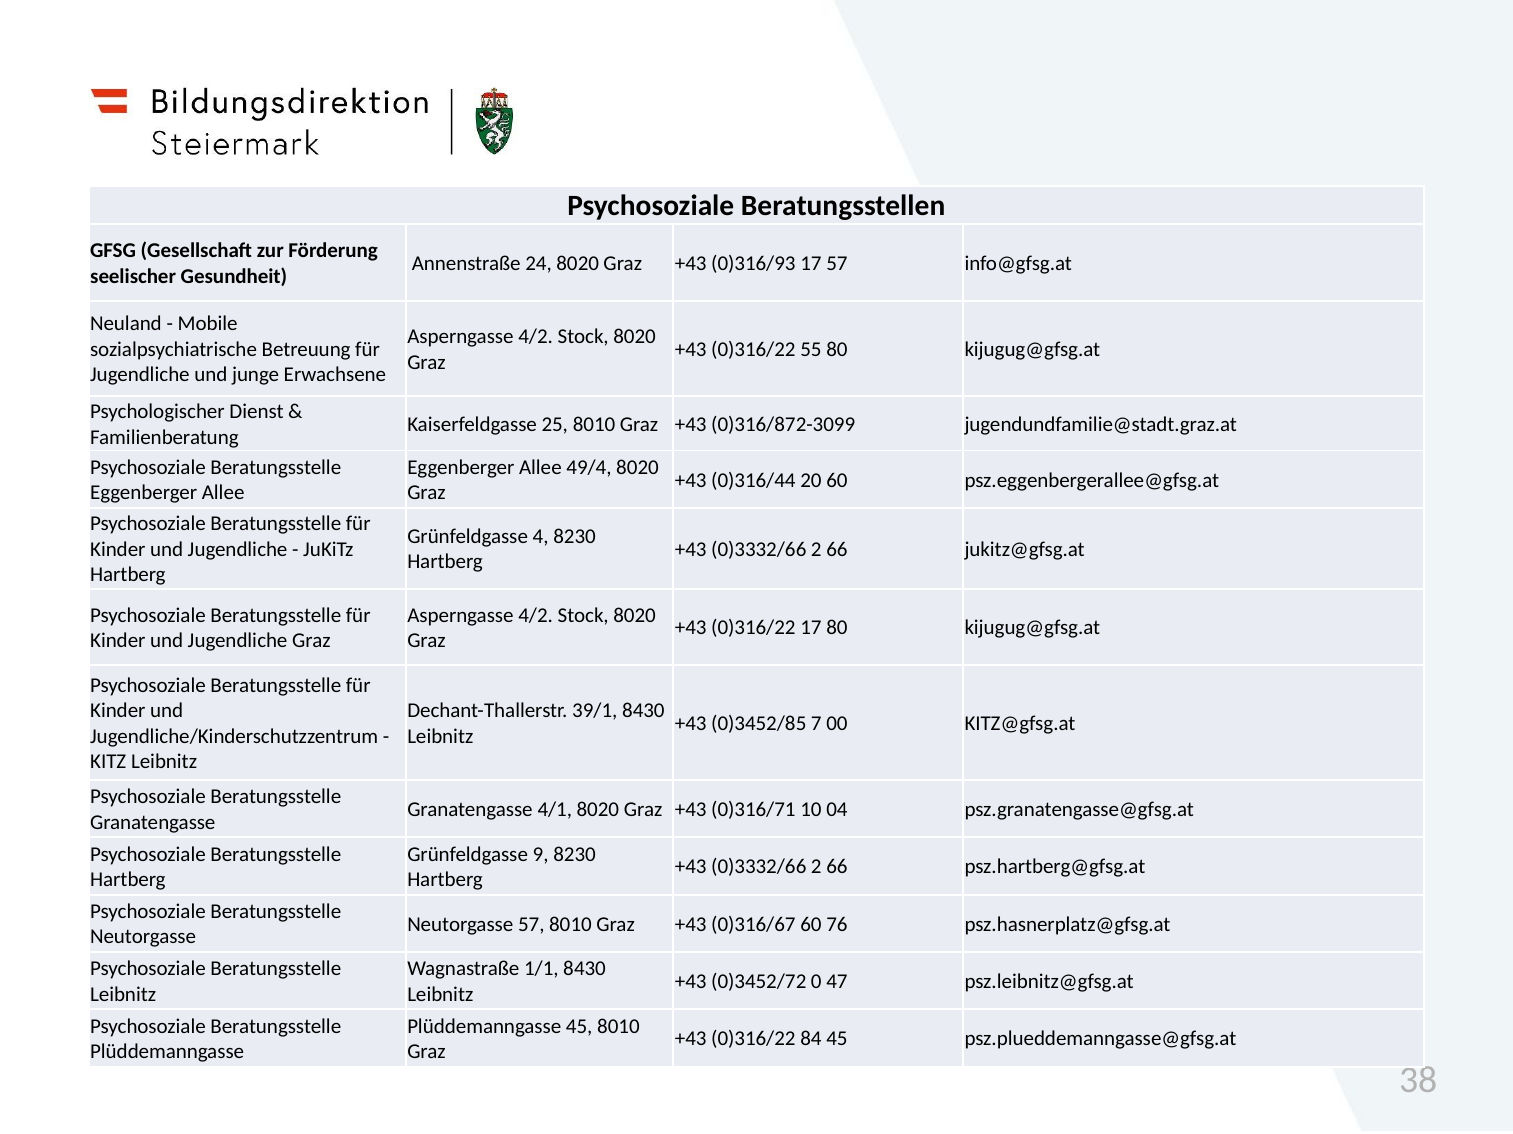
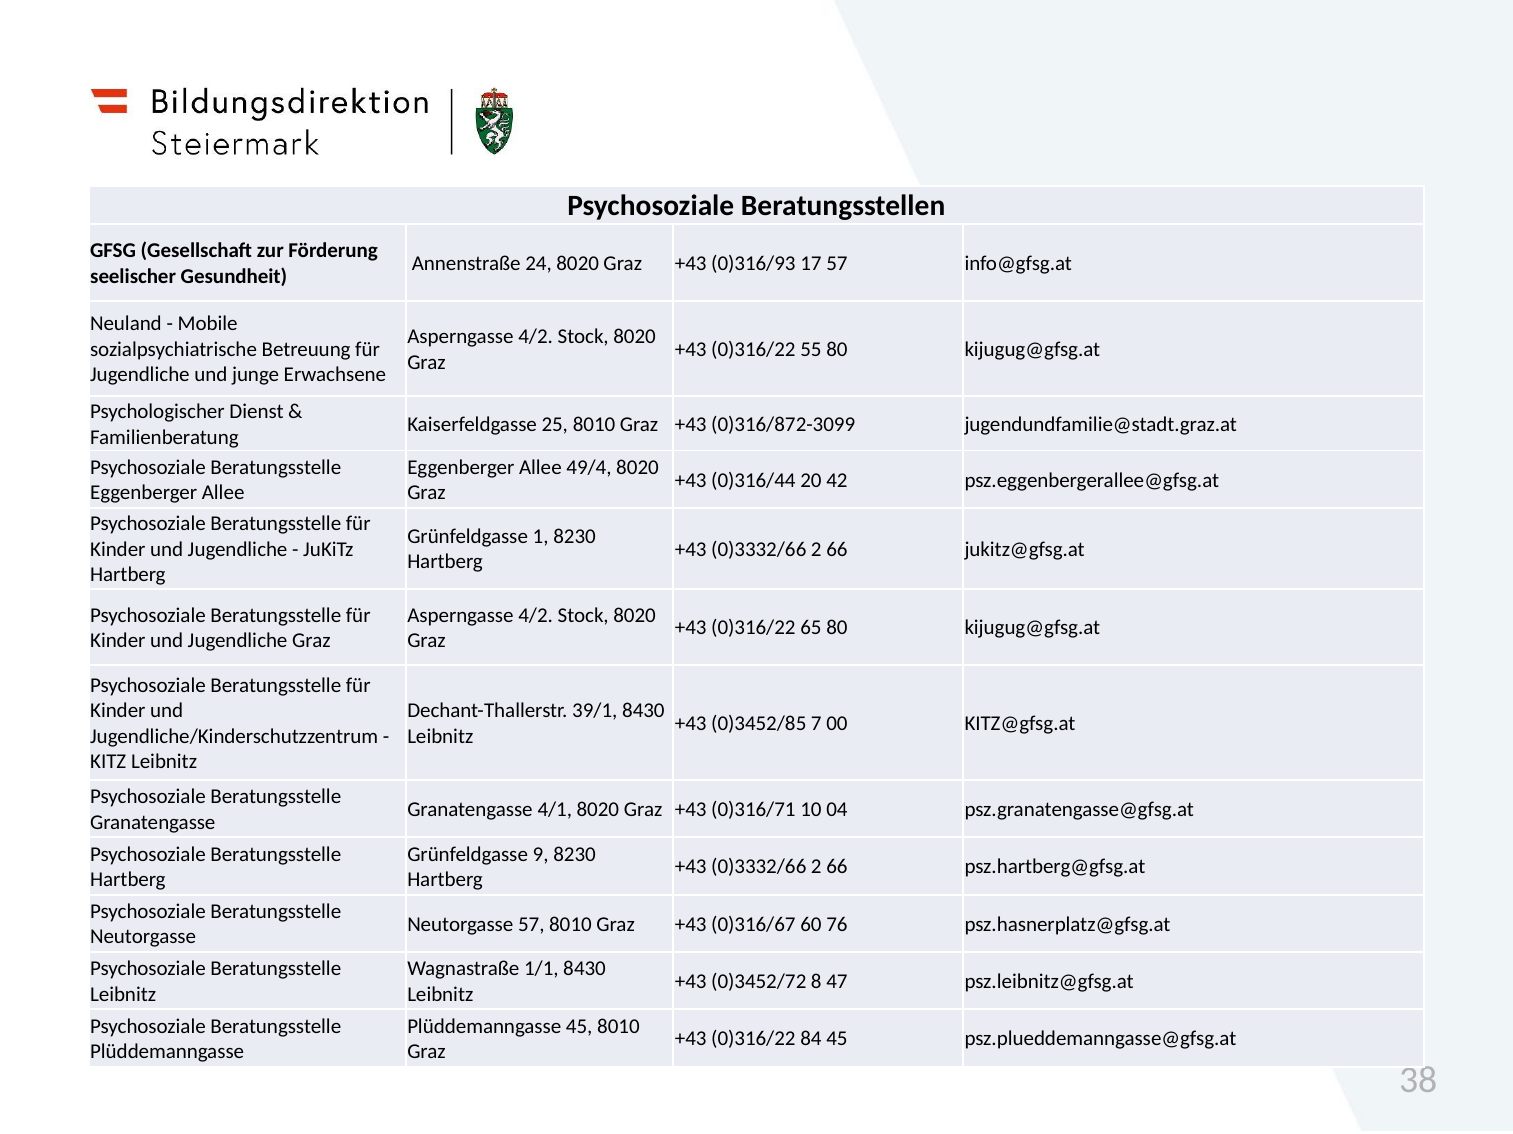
20 60: 60 -> 42 (837, 480)
4: 4 -> 1 (541, 537)
0)316/22 17: 17 -> 65 (811, 628)
0: 0 -> 8 (816, 982)
